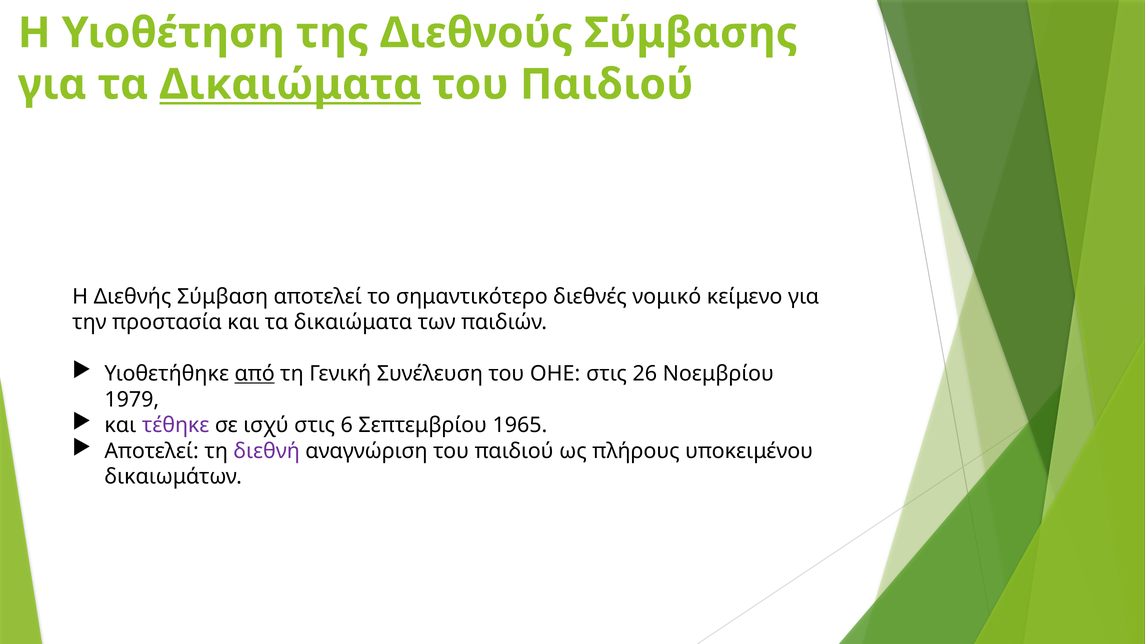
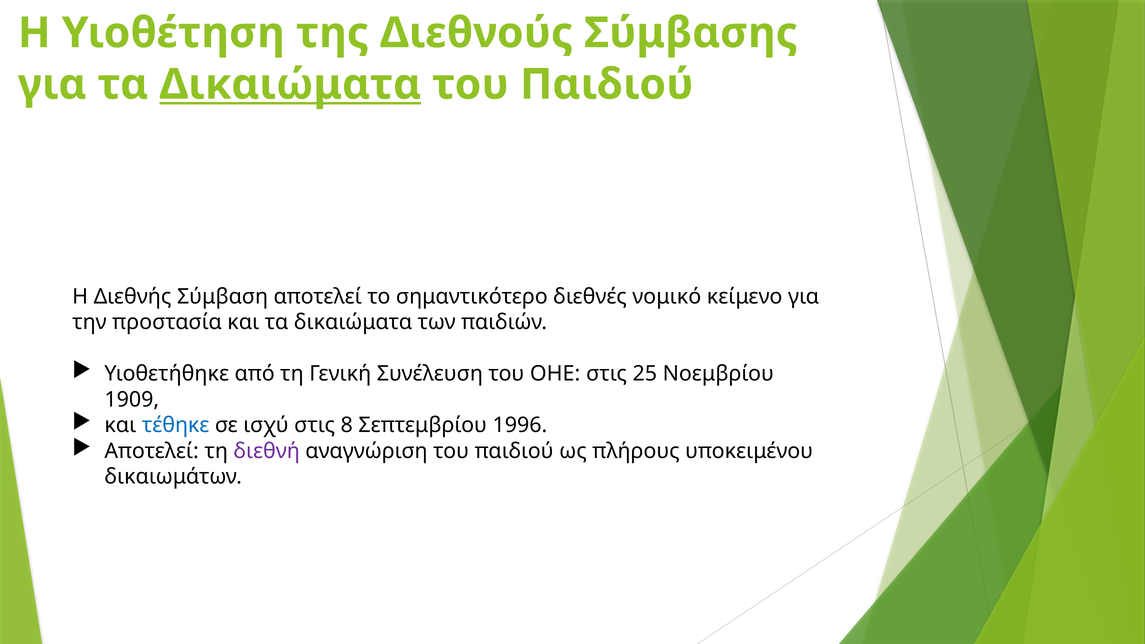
από underline: present -> none (255, 374)
26: 26 -> 25 (645, 374)
1979: 1979 -> 1909 (132, 399)
τέθηκε colour: purple -> blue (176, 425)
6: 6 -> 8 (347, 425)
1965: 1965 -> 1996 (520, 425)
